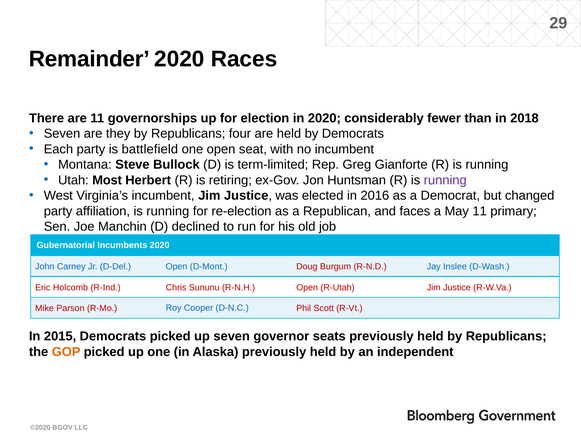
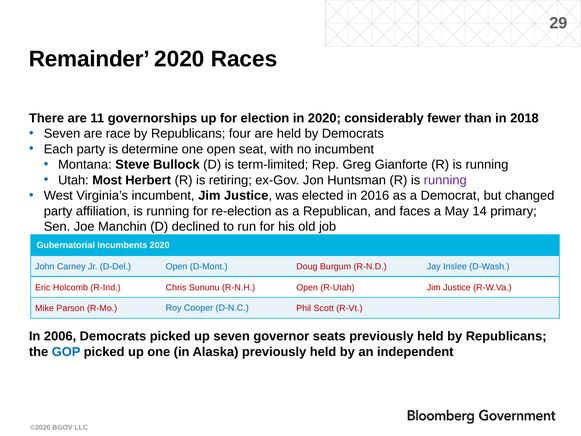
they: they -> race (118, 134)
battlefield: battlefield -> determine (150, 149)
May 11: 11 -> 14 (480, 211)
2015: 2015 -> 2006 (60, 336)
GOP colour: orange -> blue (66, 352)
